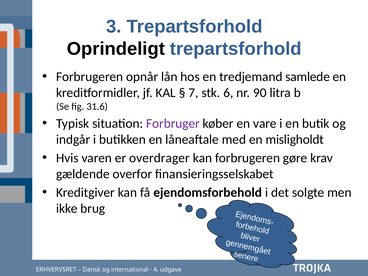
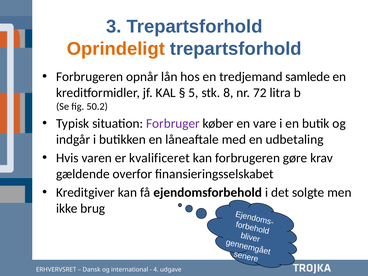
Oprindeligt colour: black -> orange (116, 49)
7: 7 -> 5 (193, 93)
6: 6 -> 8 (228, 93)
90: 90 -> 72 (260, 93)
31.6: 31.6 -> 50.2 (97, 107)
misligholdt: misligholdt -> udbetaling (295, 139)
overdrager: overdrager -> kvalificeret (159, 158)
